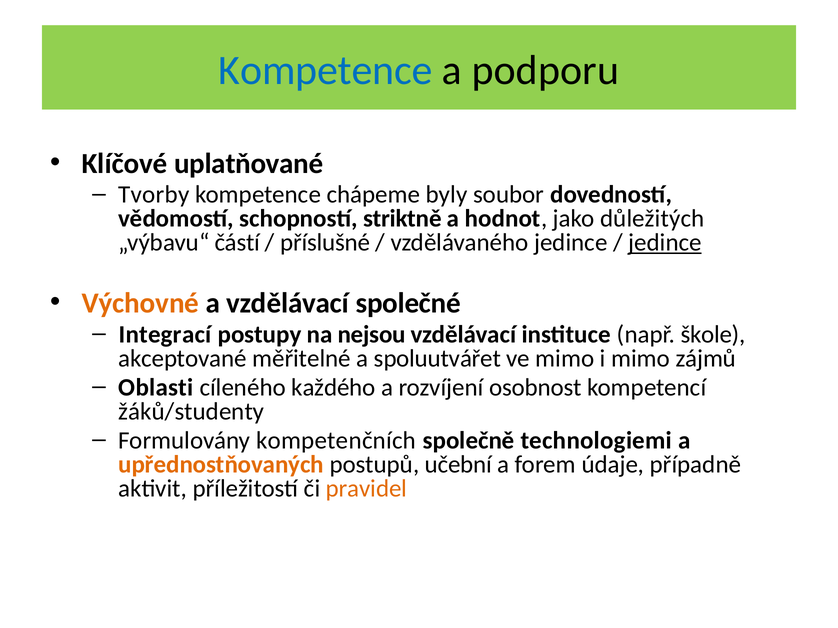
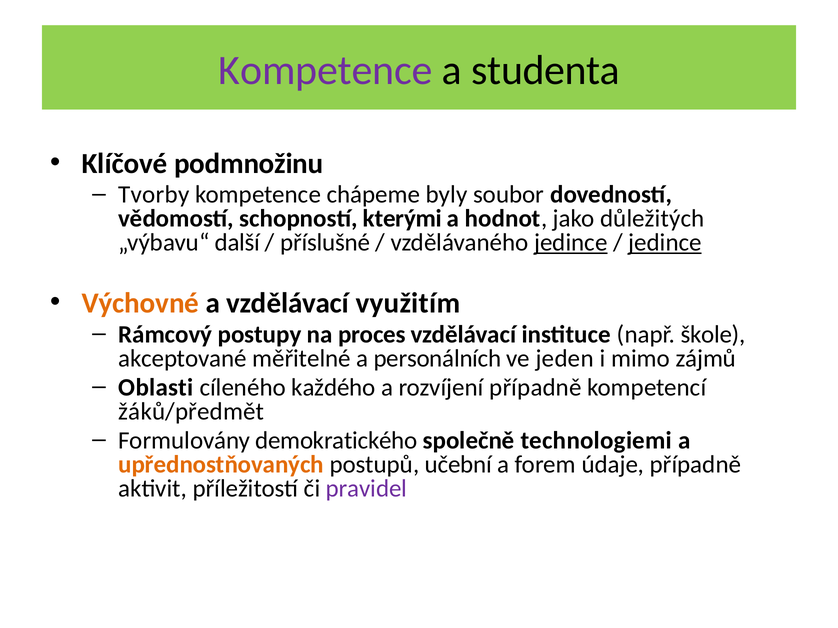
Kompetence colour: blue -> purple (326, 70)
podporu: podporu -> studenta (546, 70)
uplatňované: uplatňované -> podmnožinu (249, 164)
striktně: striktně -> kterými (402, 219)
částí: částí -> další (237, 243)
jedince underline: none -> present (571, 243)
společné: společné -> využitím (408, 303)
Integrací: Integrací -> Rámcový (165, 335)
nejsou: nejsou -> proces (372, 335)
spoluutvářet: spoluutvářet -> personálních (437, 359)
ve mimo: mimo -> jeden (565, 359)
rozvíjení osobnost: osobnost -> případně (535, 388)
žáků/studenty: žáků/studenty -> žáků/předmět (191, 412)
kompetenčních: kompetenčních -> demokratického (336, 441)
pravidel colour: orange -> purple (367, 489)
